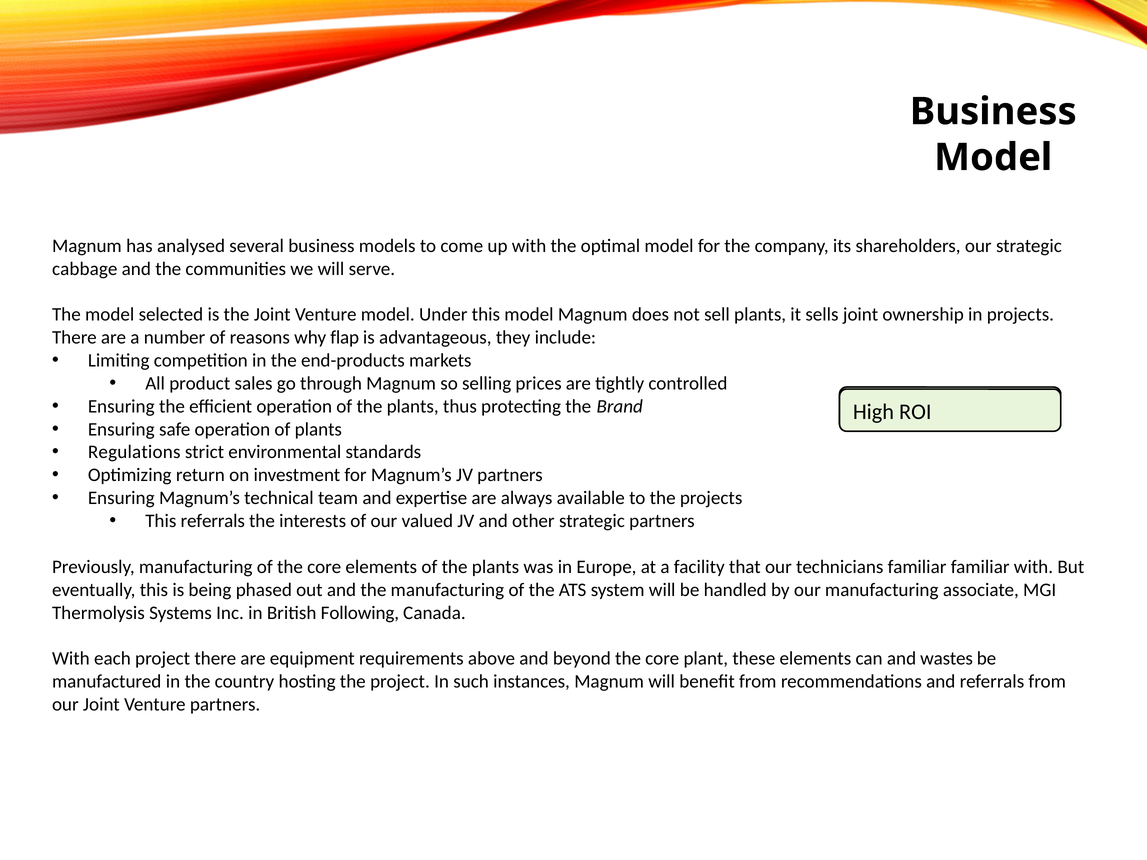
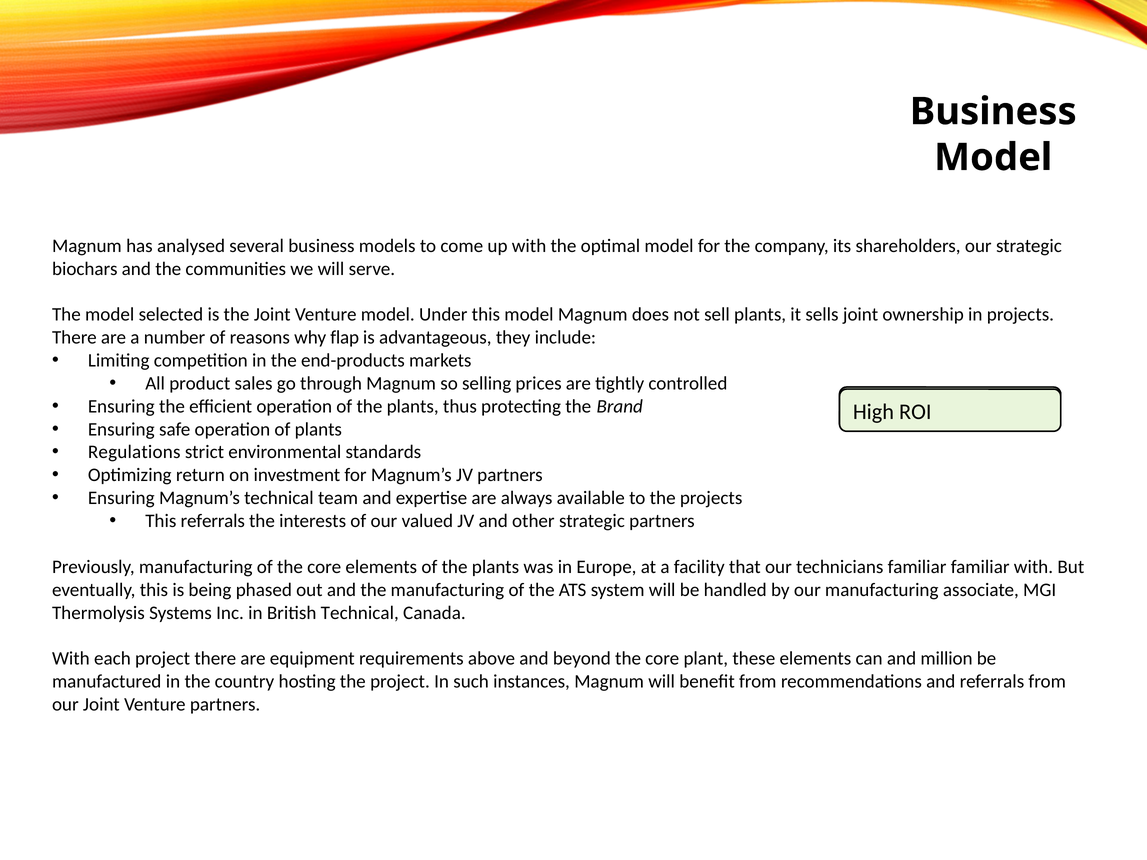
cabbage: cabbage -> biochars (85, 269)
British Following: Following -> Technical (360, 613)
wastes: wastes -> million (947, 659)
